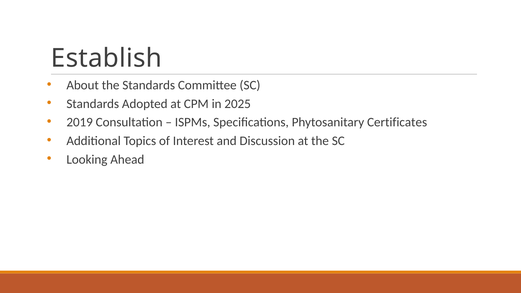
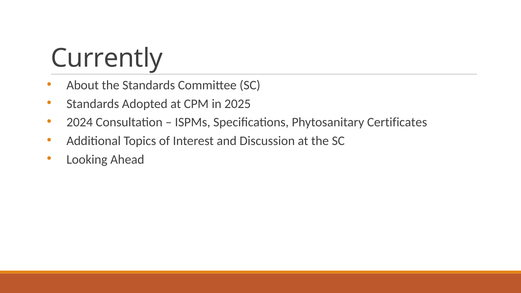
Establish: Establish -> Currently (107, 58)
2019: 2019 -> 2024 (80, 122)
